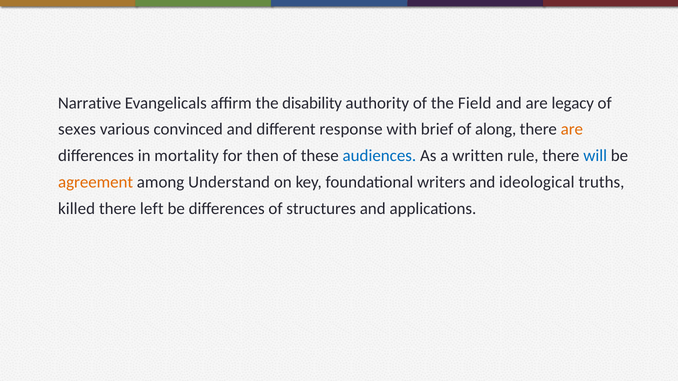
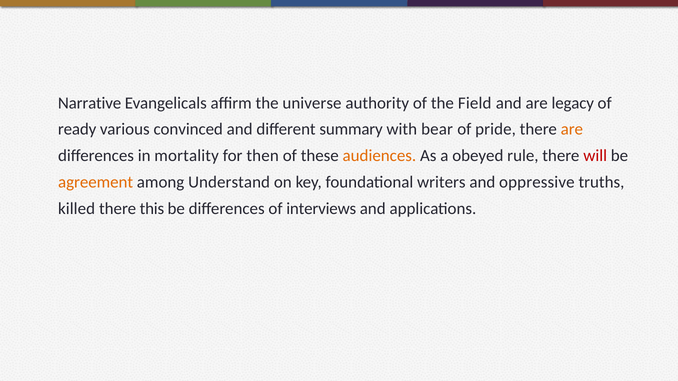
disability: disability -> universe (312, 103)
sexes: sexes -> ready (77, 129)
response: response -> summary (351, 129)
brief: brief -> bear (437, 129)
along: along -> pride (496, 129)
audiences colour: blue -> orange (379, 156)
written: written -> obeyed (478, 156)
will colour: blue -> red (595, 156)
ideological: ideological -> oppressive (537, 182)
left: left -> this (152, 209)
structures: structures -> interviews (321, 209)
